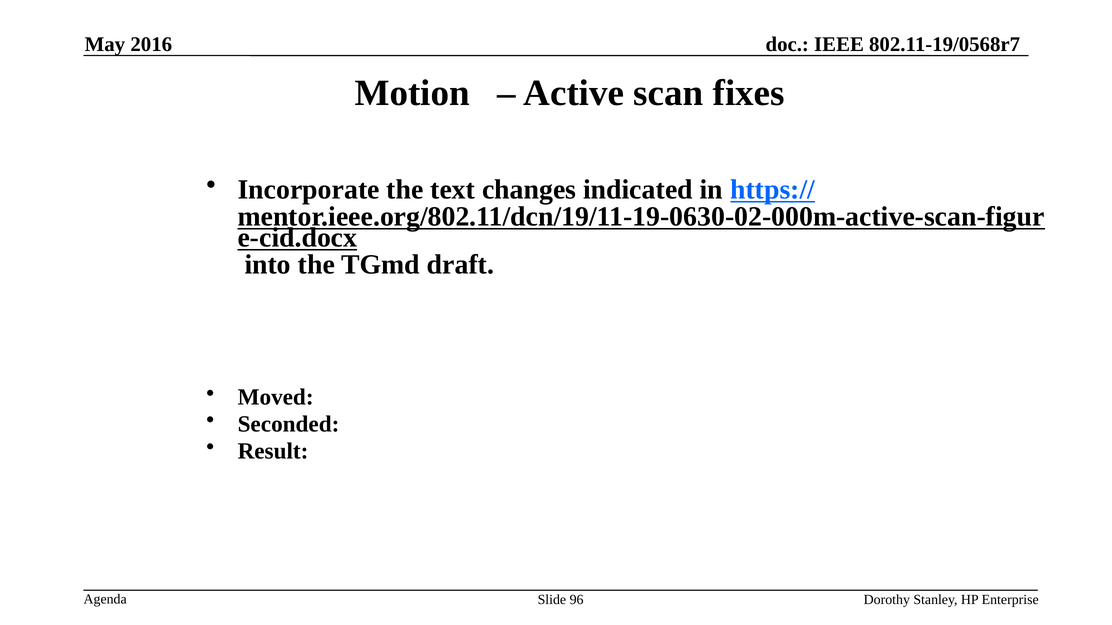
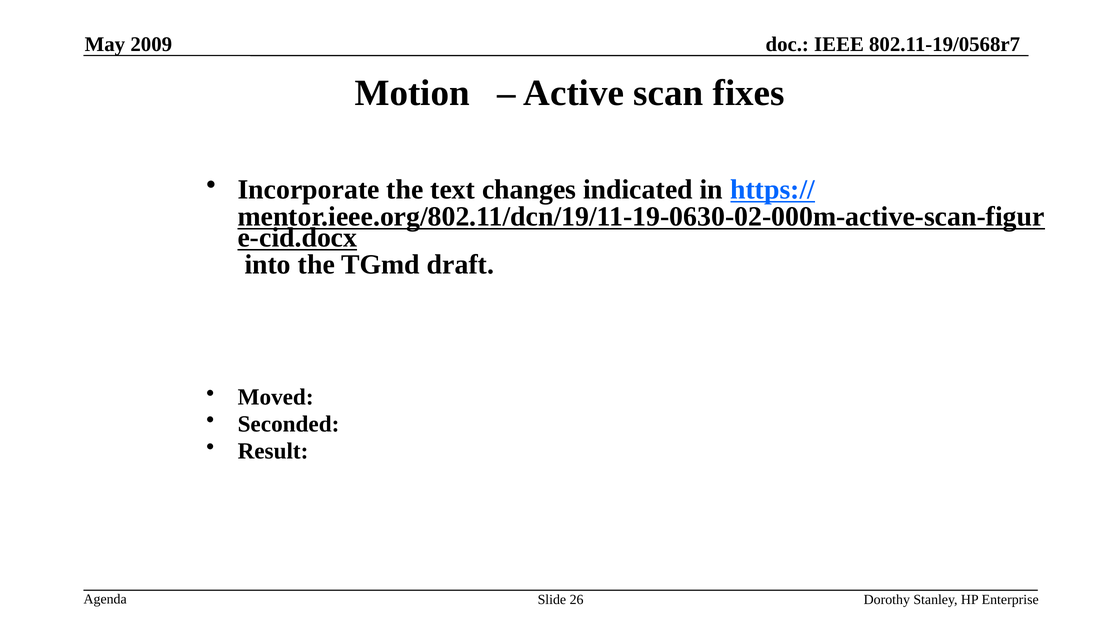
2016: 2016 -> 2009 (151, 45)
96: 96 -> 26 (577, 600)
